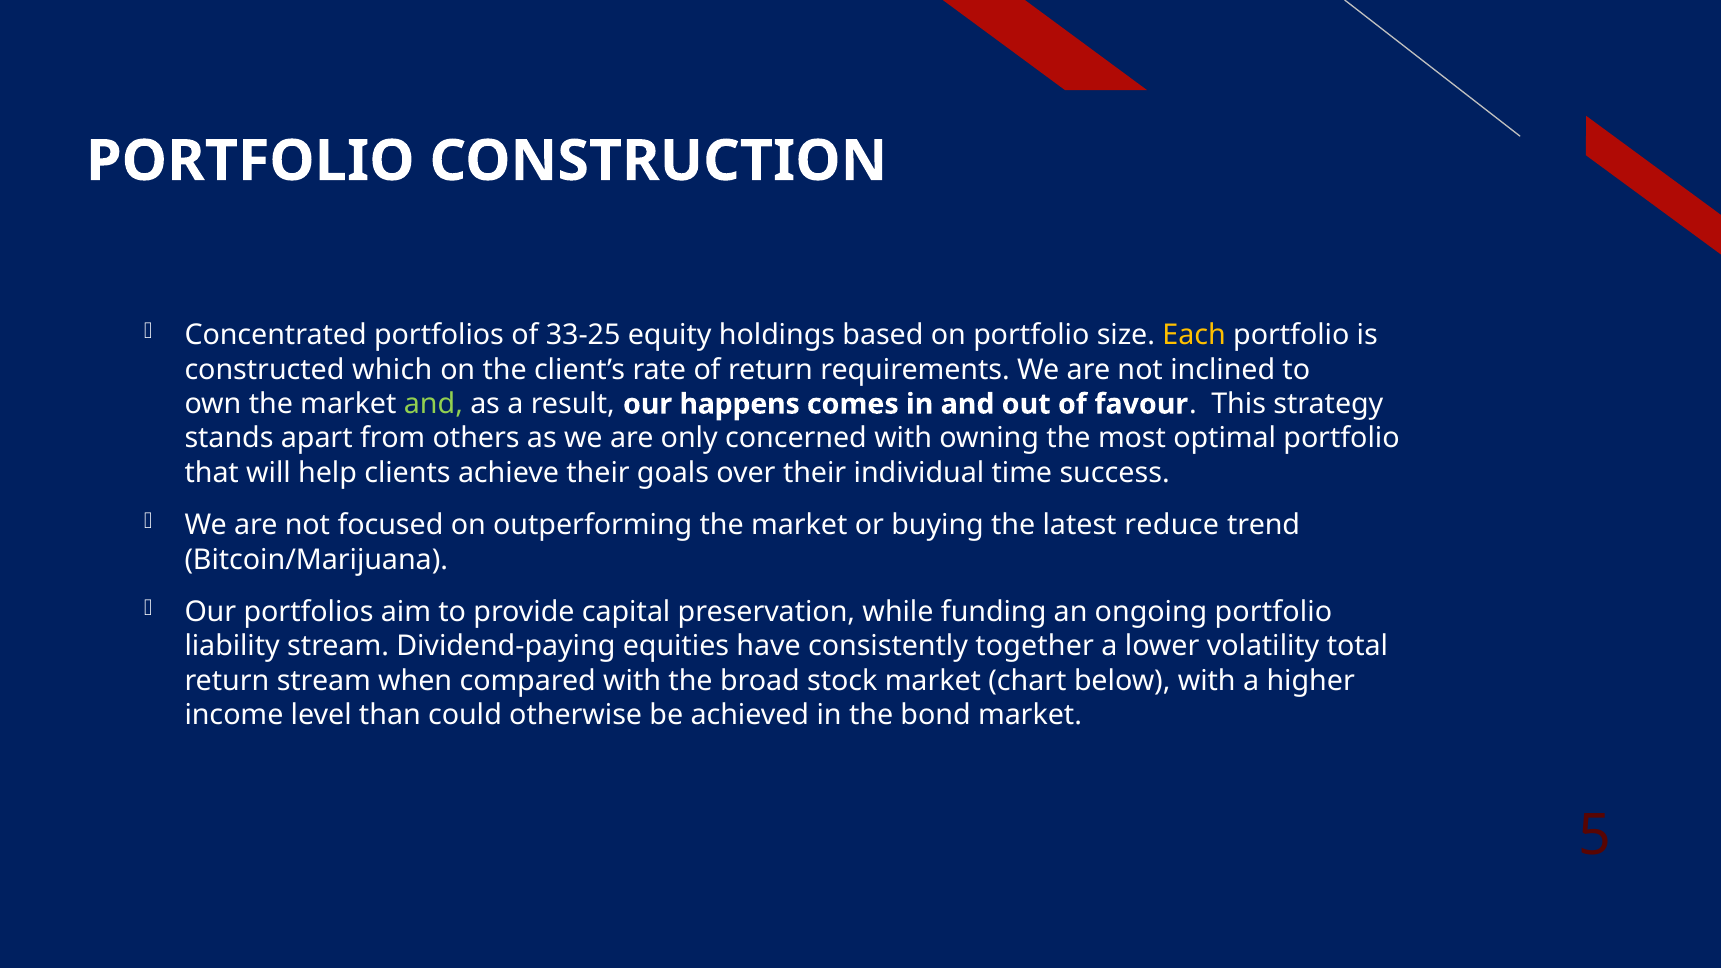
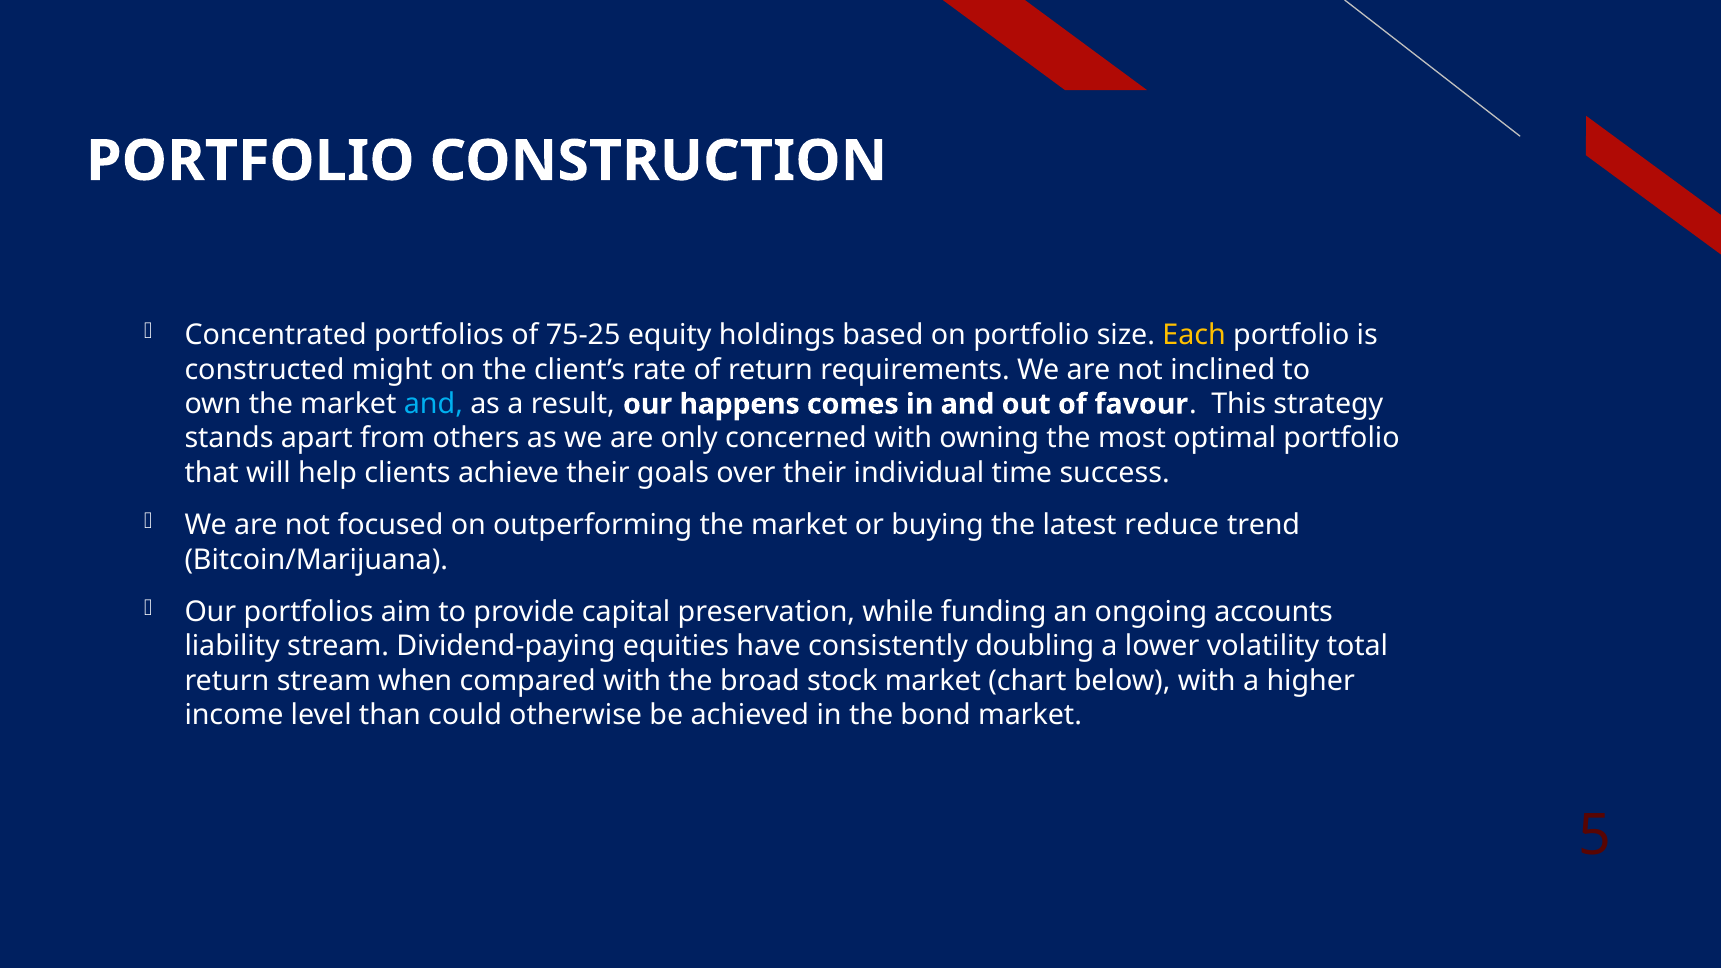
33-25: 33-25 -> 75-25 (583, 335)
which: which -> might (392, 370)
and colour: light green -> light blue (433, 404)
ongoing portfolio: portfolio -> accounts (1274, 612)
together: together -> doubling (1035, 646)
